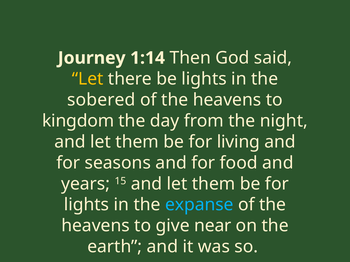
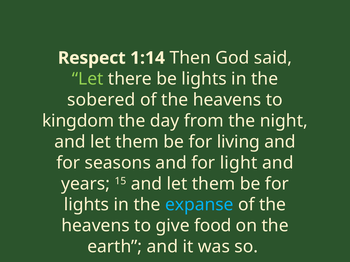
Journey: Journey -> Respect (92, 58)
Let colour: yellow -> light green (88, 79)
food: food -> light (239, 163)
near: near -> food (213, 226)
